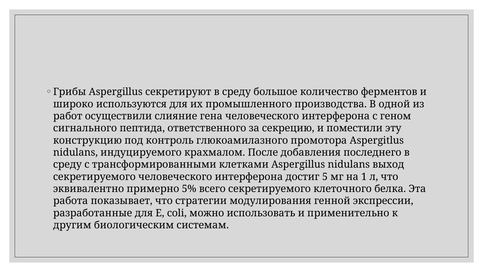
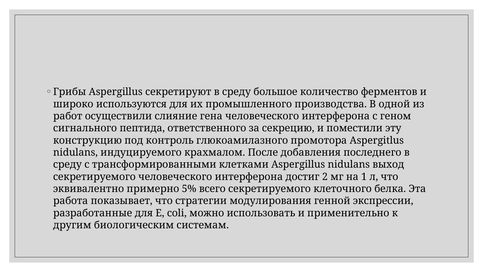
5: 5 -> 2 (325, 177)
